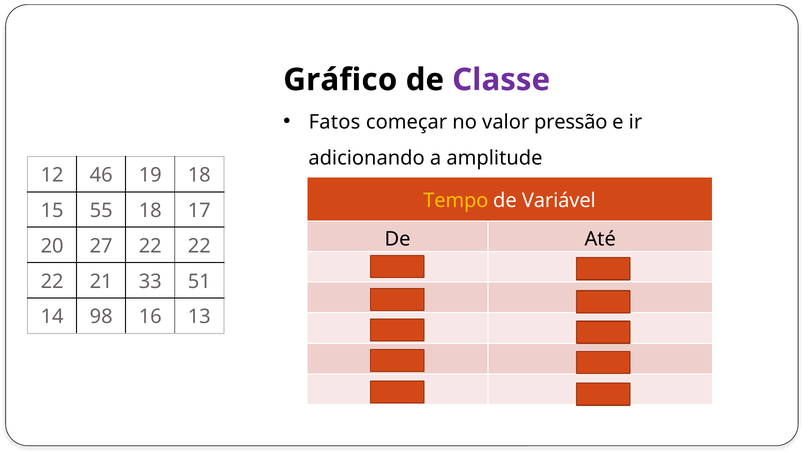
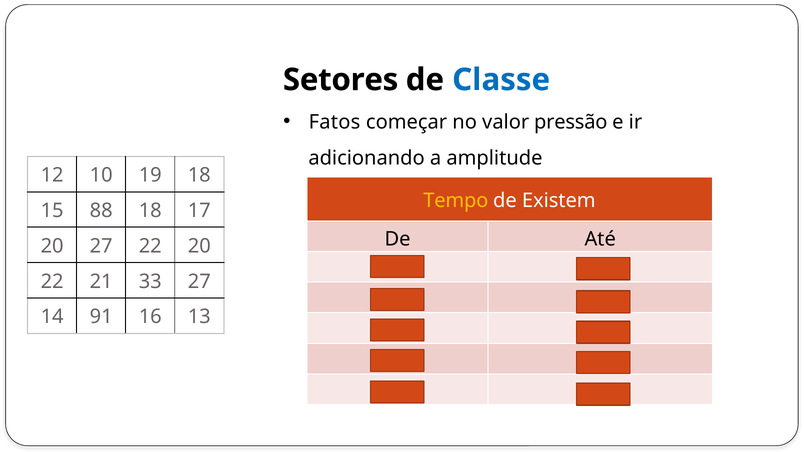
Gráfico: Gráfico -> Setores (341, 80)
Classe colour: purple -> blue (501, 80)
46: 46 -> 10 (101, 175)
Variável: Variável -> Existem (559, 201)
55: 55 -> 88 (101, 211)
27 22 22: 22 -> 20 (199, 246)
33 51: 51 -> 27 (199, 282)
98: 98 -> 91 (101, 317)
